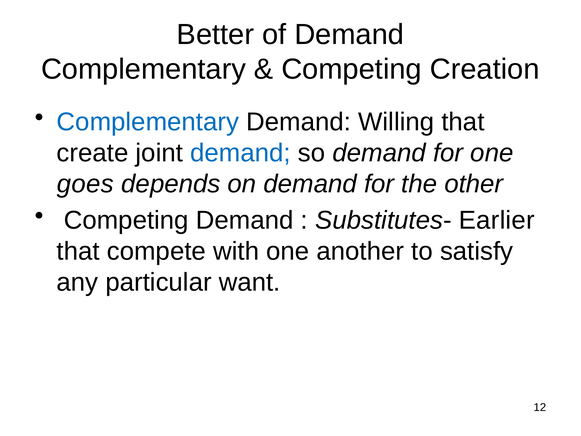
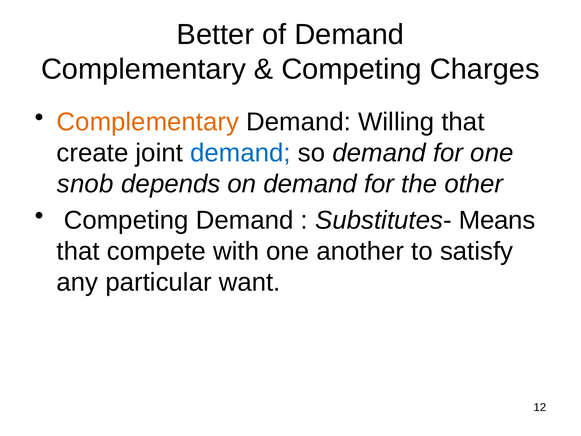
Creation: Creation -> Charges (485, 69)
Complementary colour: blue -> orange (148, 122)
goes: goes -> snob (85, 184)
Earlier: Earlier -> Means (497, 220)
